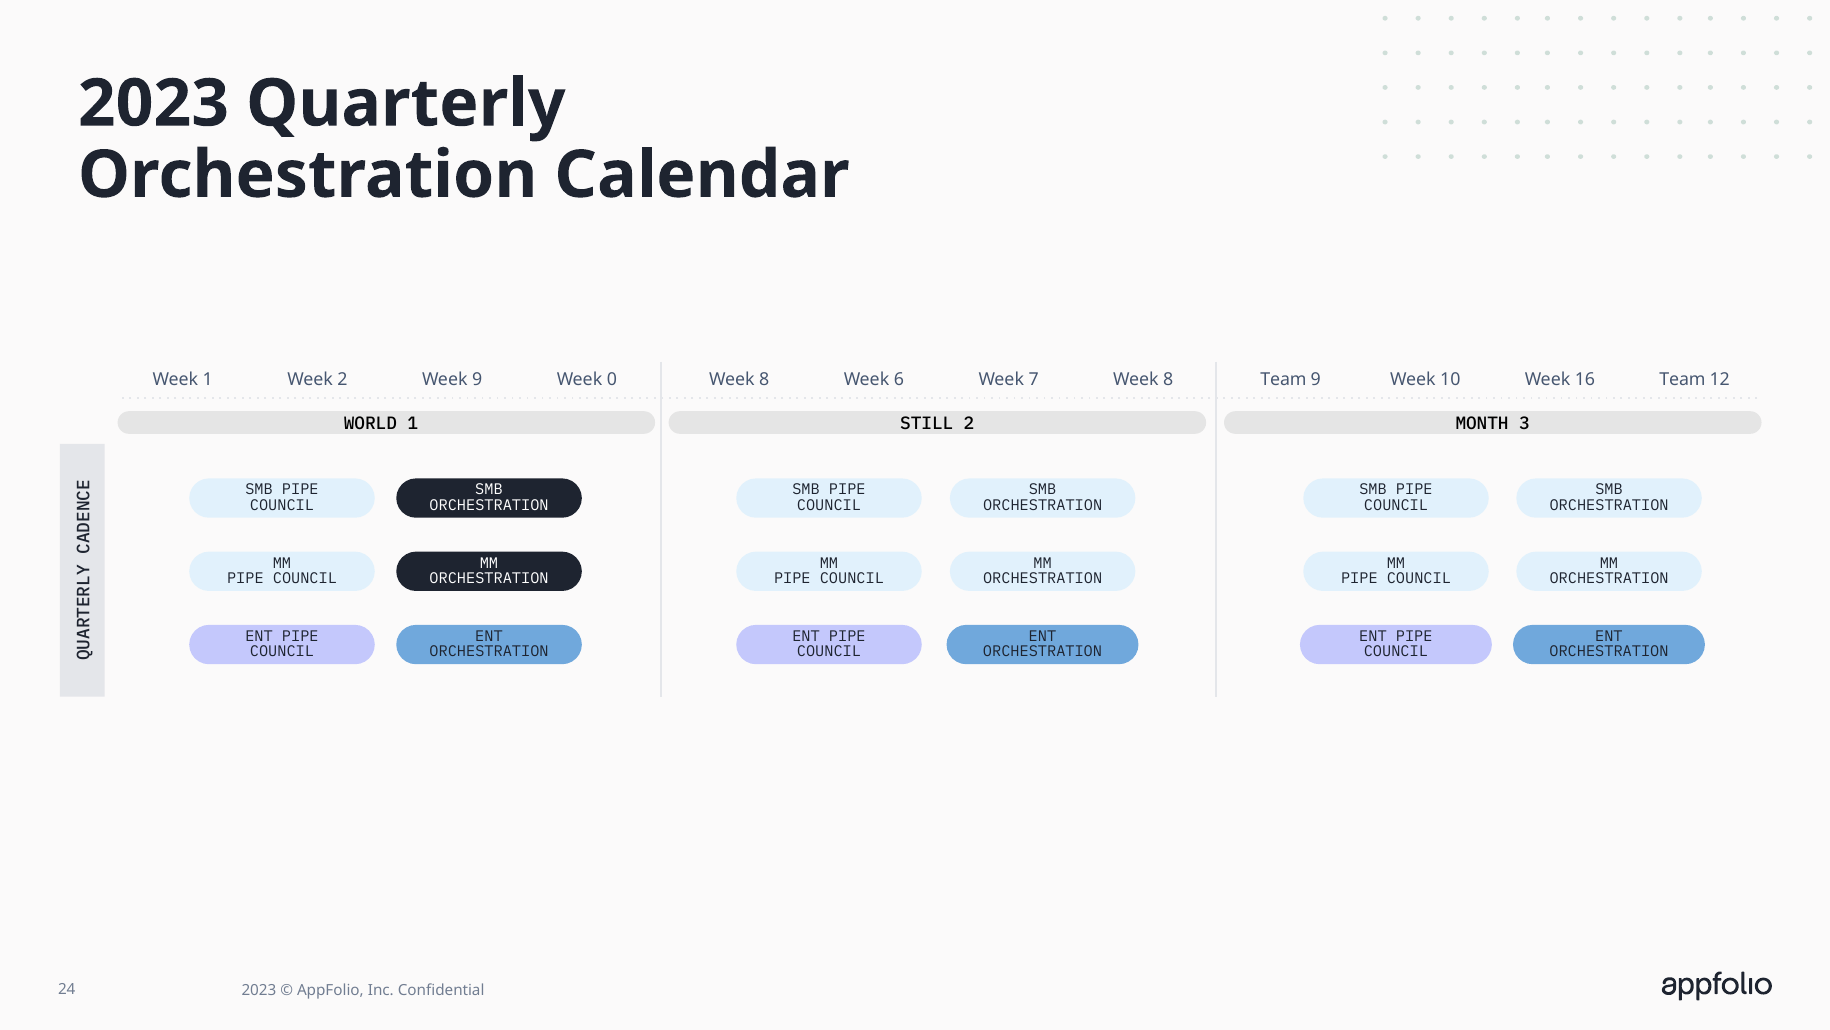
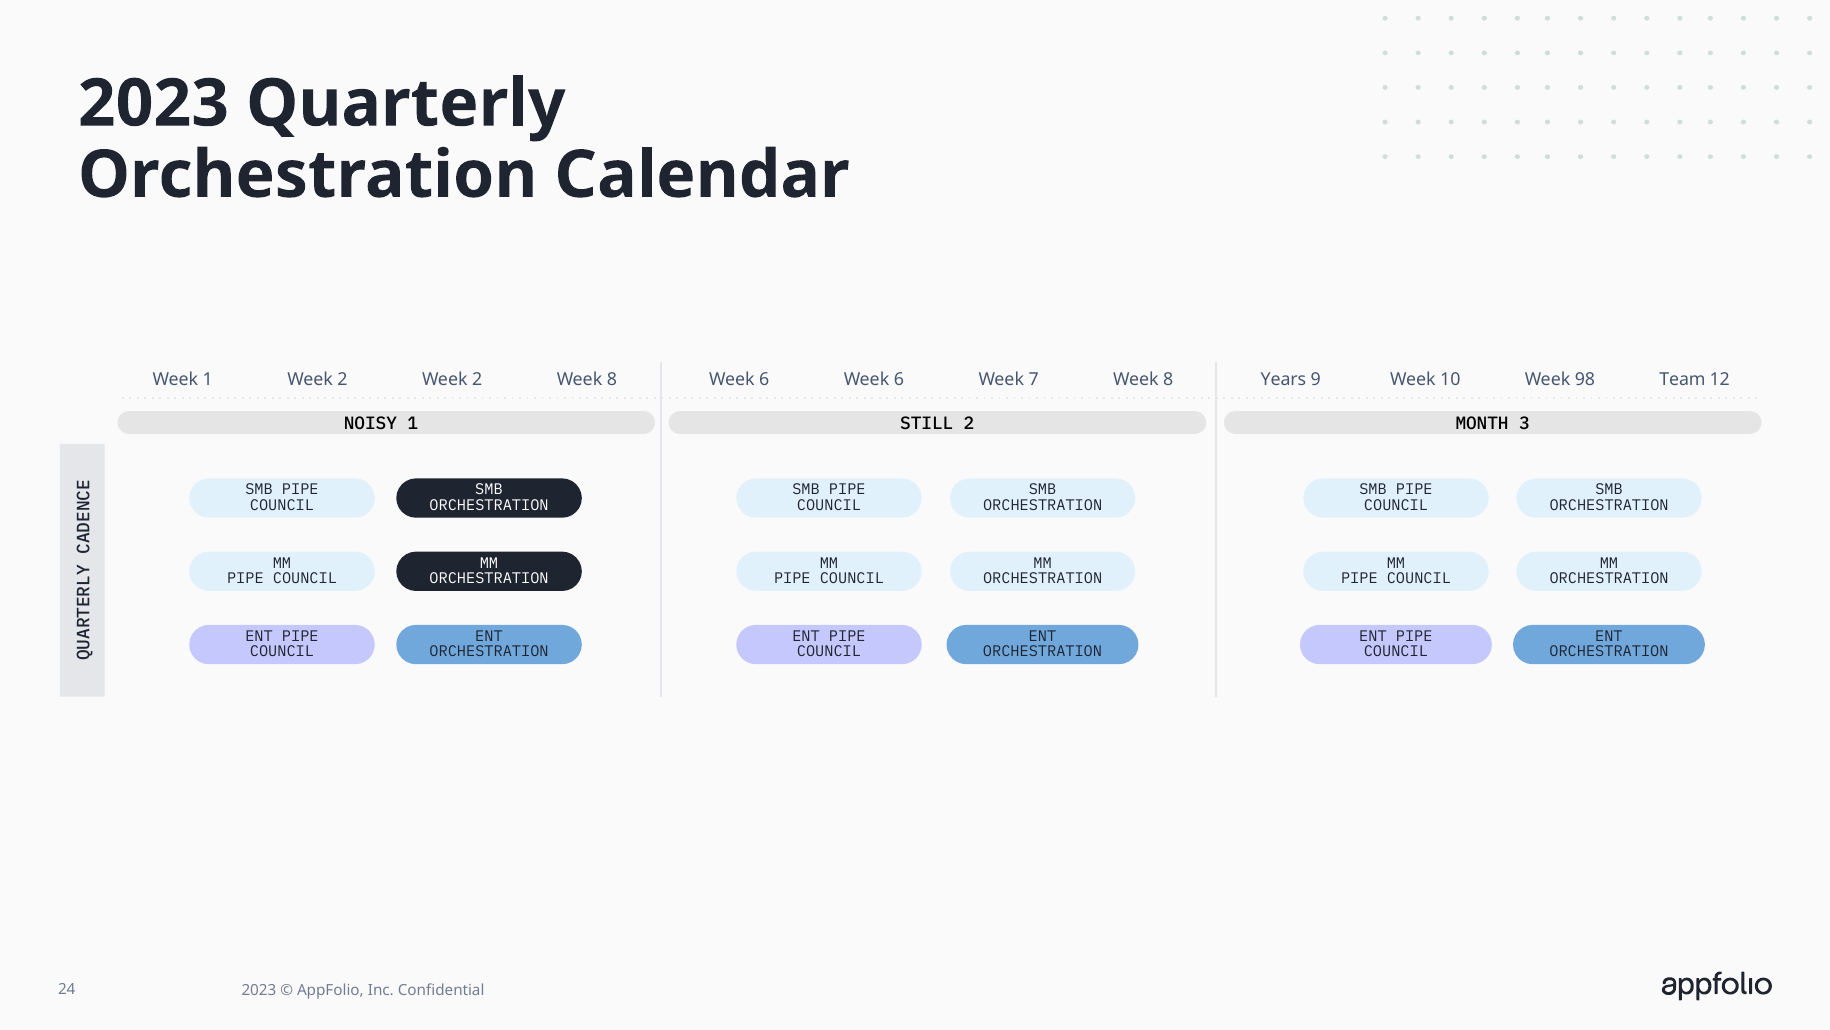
9: 9 -> 2 (477, 379)
0: 0 -> 8 (612, 379)
8: 8 -> 6 (764, 379)
8 Team: Team -> Years (1283, 379)
16: 16 -> 98 (1585, 379)
WORLD: WORLD -> NOISY (370, 423)
